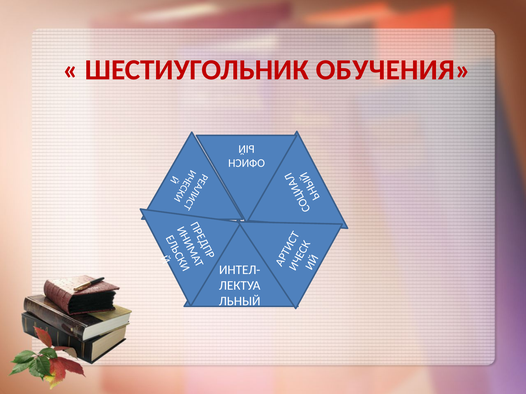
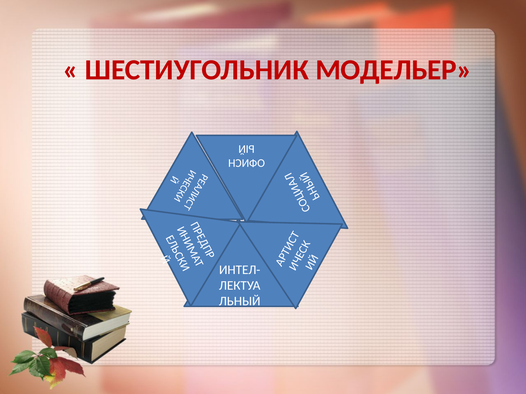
ОБУЧЕНИЯ: ОБУЧЕНИЯ -> МОДЕЛЬЕР (394, 70)
